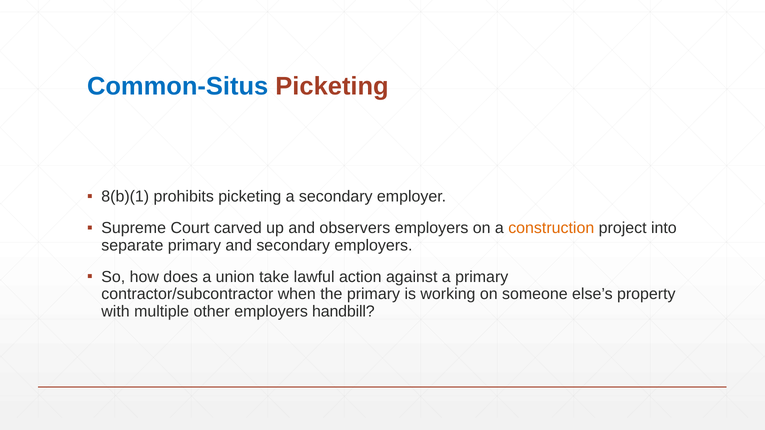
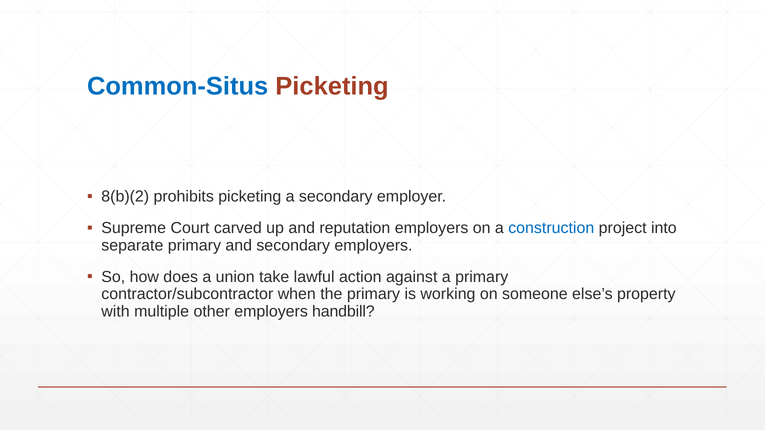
8(b)(1: 8(b)(1 -> 8(b)(2 (125, 197)
observers: observers -> reputation (355, 228)
construction colour: orange -> blue (551, 228)
